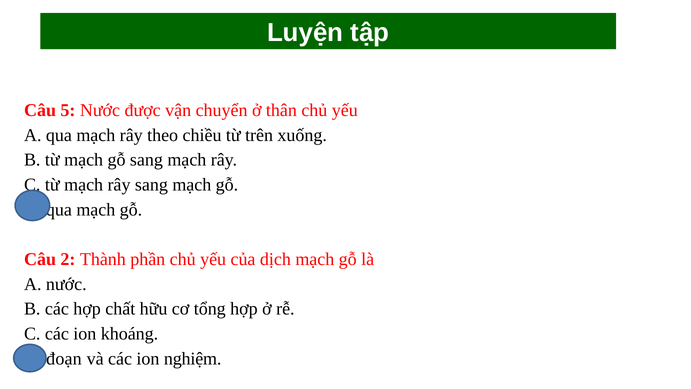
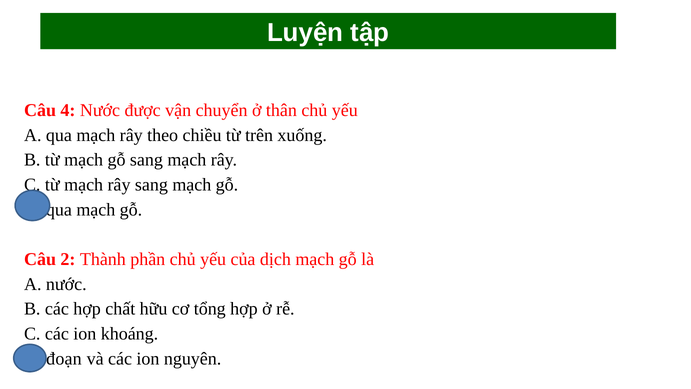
5: 5 -> 4 (68, 110)
nghiệm: nghiệm -> nguyên (193, 358)
